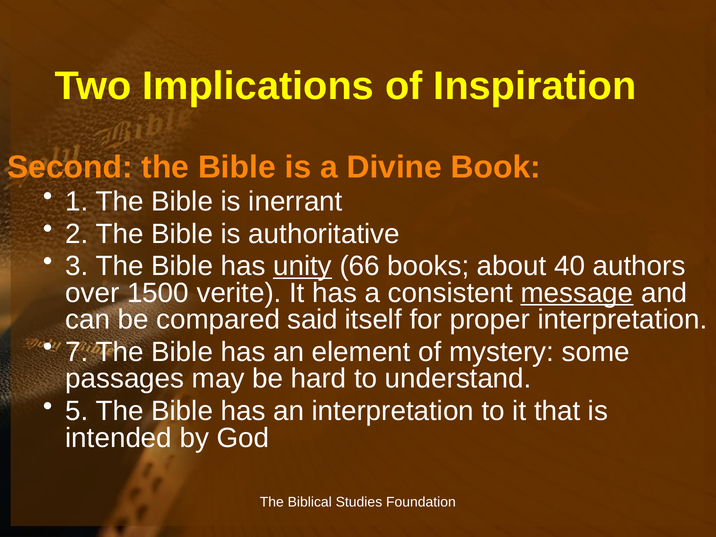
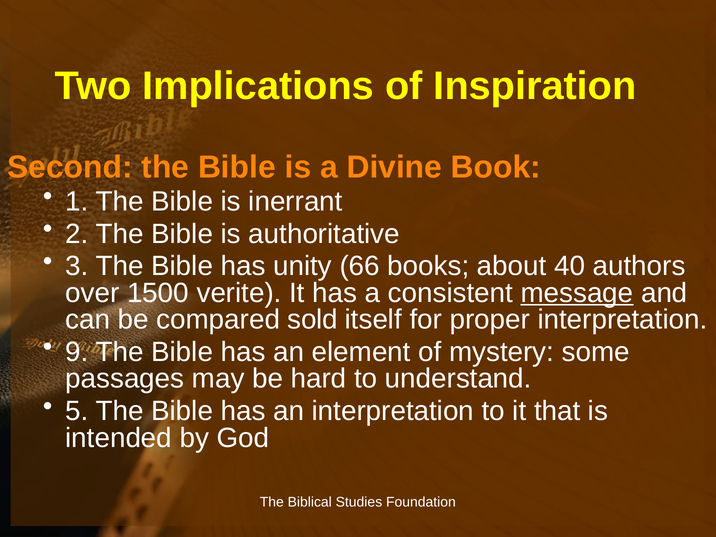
unity underline: present -> none (303, 266)
said: said -> sold (313, 320)
7: 7 -> 9 (77, 352)
